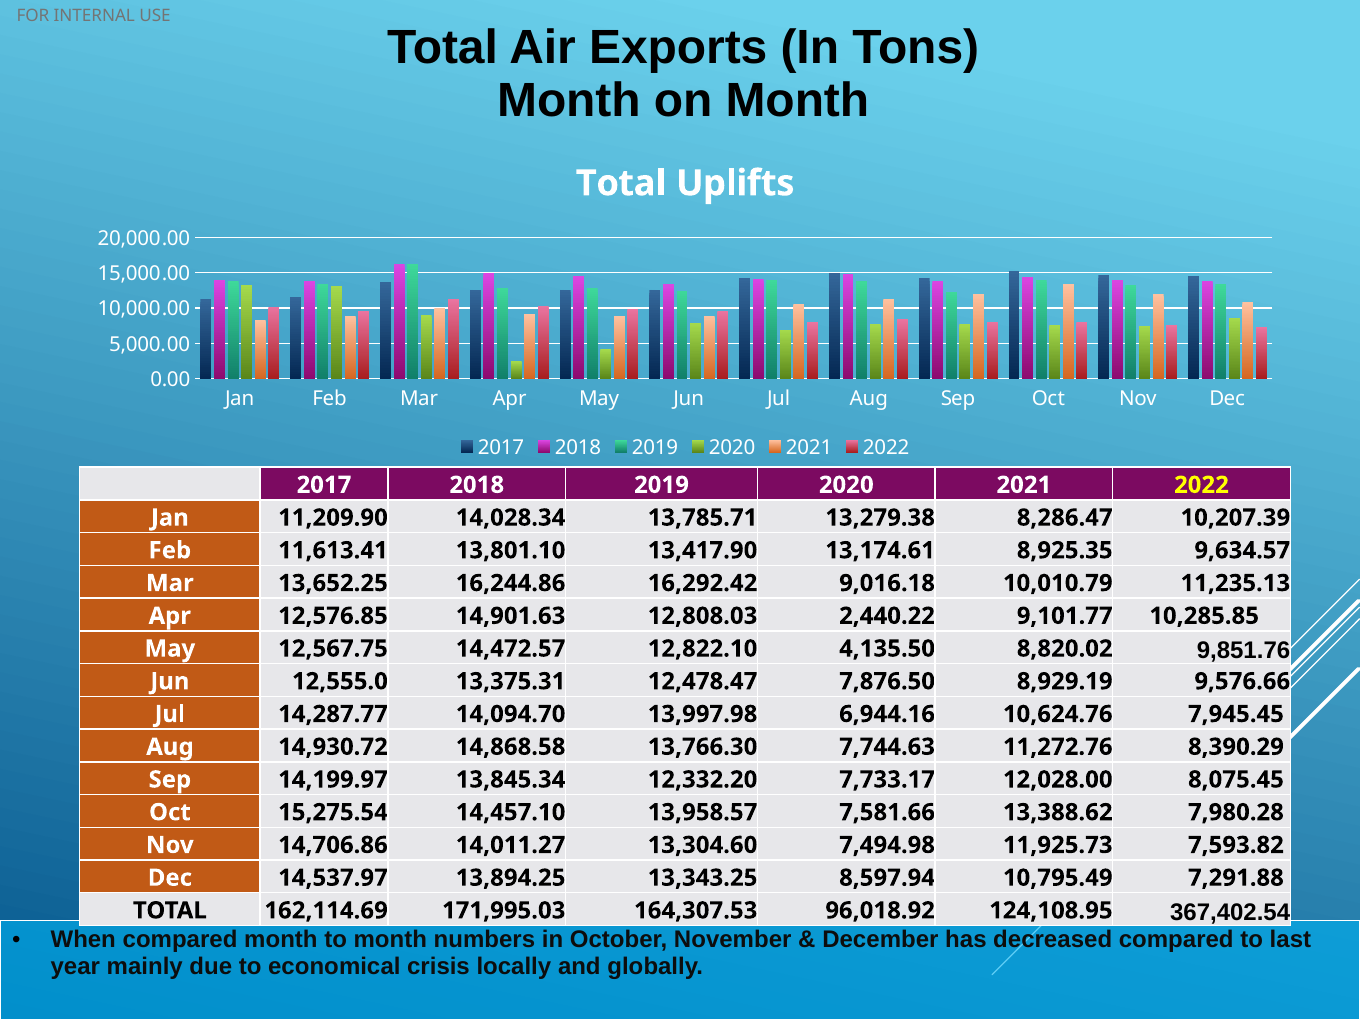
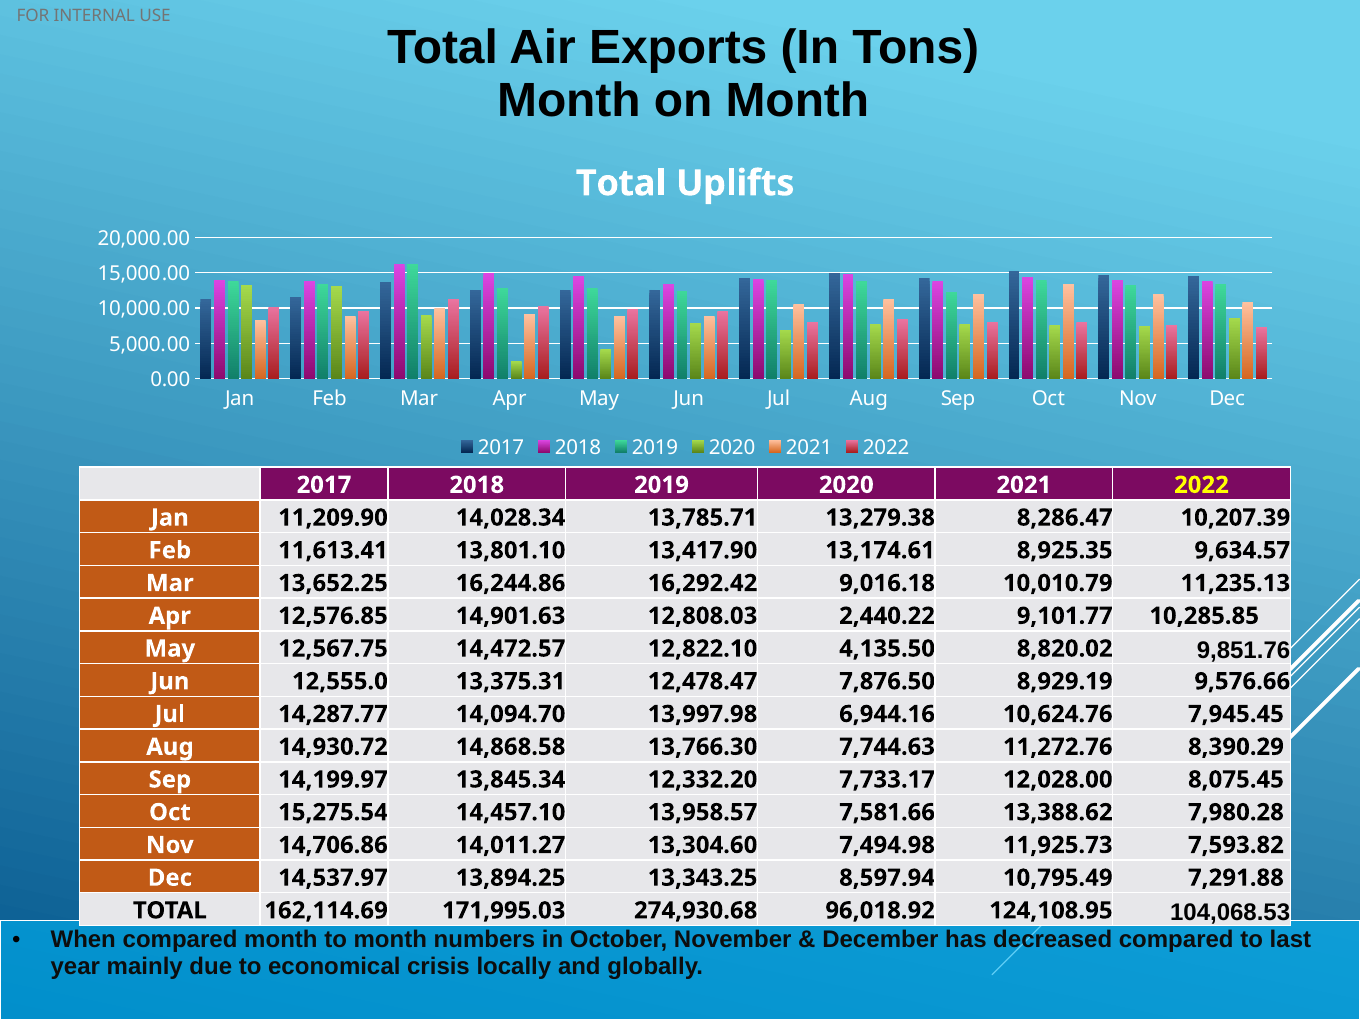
164,307.53: 164,307.53 -> 274,930.68 (696, 910)
367,402.54: 367,402.54 -> 104,068.53 (1230, 912)
